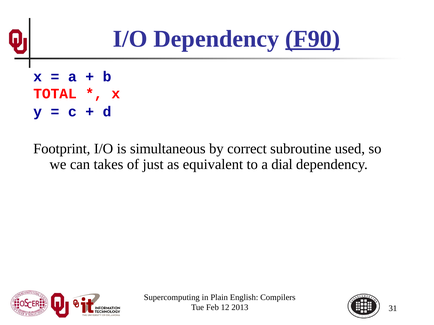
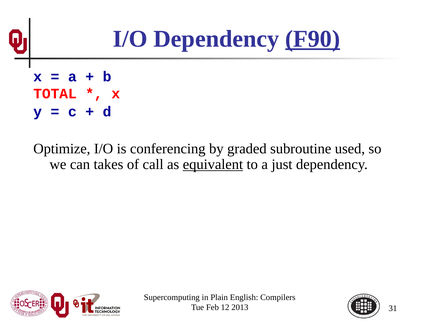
Footprint: Footprint -> Optimize (62, 149)
simultaneous: simultaneous -> conferencing (168, 149)
correct: correct -> graded (247, 149)
just: just -> call (153, 165)
equivalent underline: none -> present (213, 165)
dial: dial -> just (282, 165)
